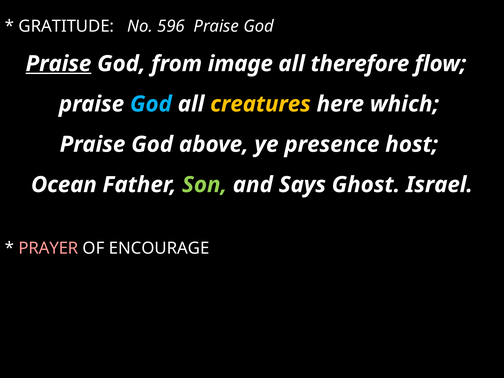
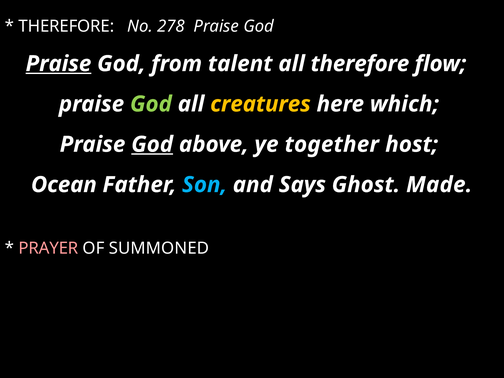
GRATITUDE: GRATITUDE -> THEREFORE (66, 26)
596: 596 -> 278 (171, 26)
image: image -> talent (240, 64)
God colour: light blue -> light green (151, 104)
God underline: none -> present (152, 144)
presence: presence -> together (332, 144)
Son colour: light green -> light blue (204, 185)
Israel: Israel -> Made (439, 185)
ENCOURAGE: ENCOURAGE -> SUMMONED (159, 248)
